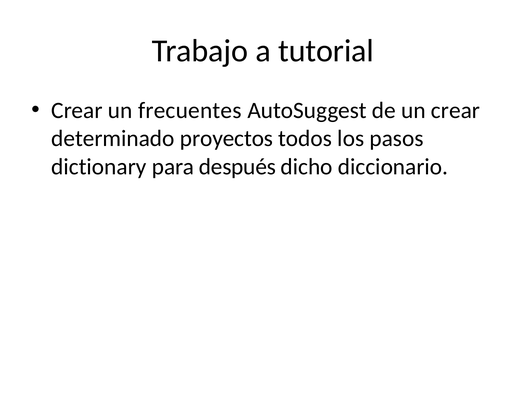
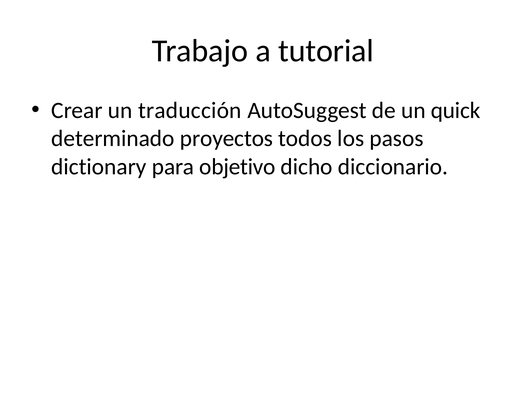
frecuentes: frecuentes -> traducción (190, 110)
un crear: crear -> quick (456, 110)
después: después -> objetivo (237, 166)
